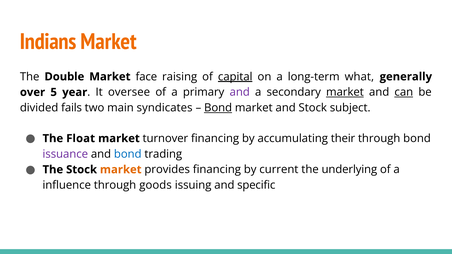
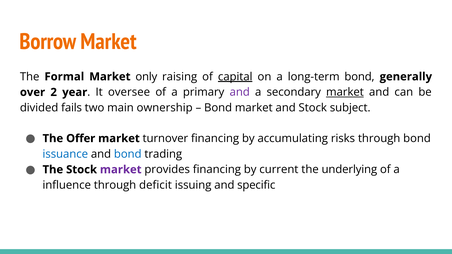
Indians: Indians -> Borrow (48, 42)
Double: Double -> Formal (64, 77)
face: face -> only (146, 77)
long-term what: what -> bond (359, 77)
5: 5 -> 2 (54, 92)
can underline: present -> none (404, 92)
syndicates: syndicates -> ownership (165, 108)
Bond underline: present -> none (218, 108)
Float: Float -> Offer (81, 139)
their: their -> risks (343, 139)
issuance colour: purple -> blue (65, 154)
market colour: orange -> purple (121, 170)
goods: goods -> deficit (156, 185)
